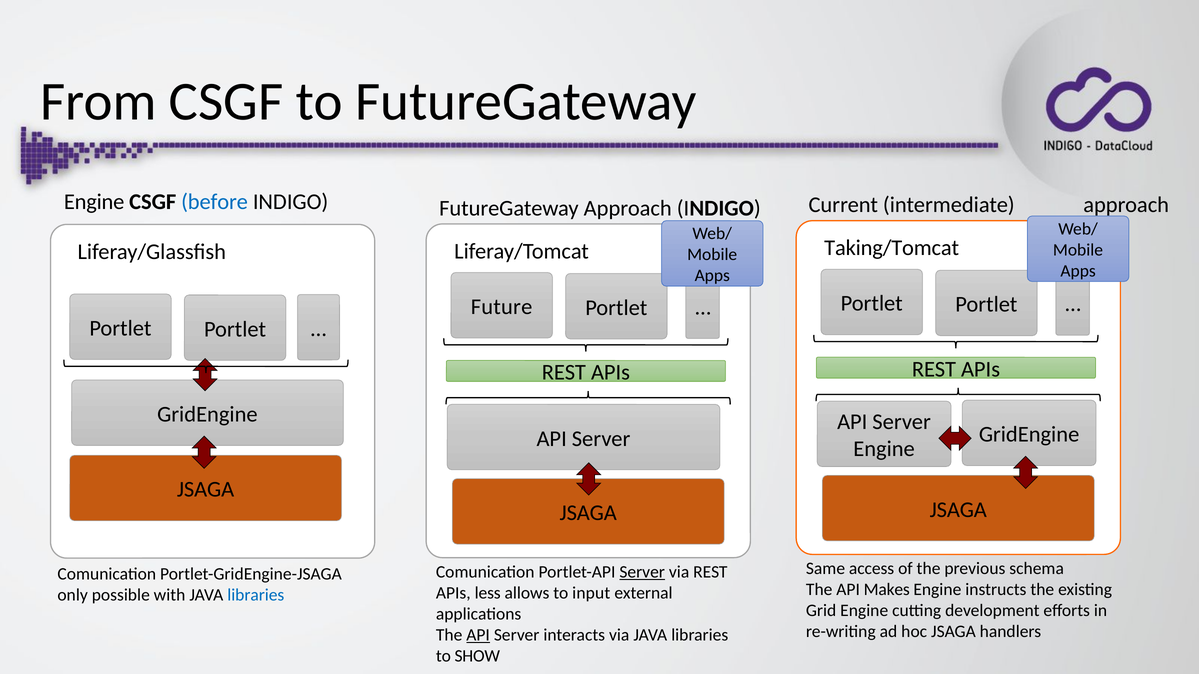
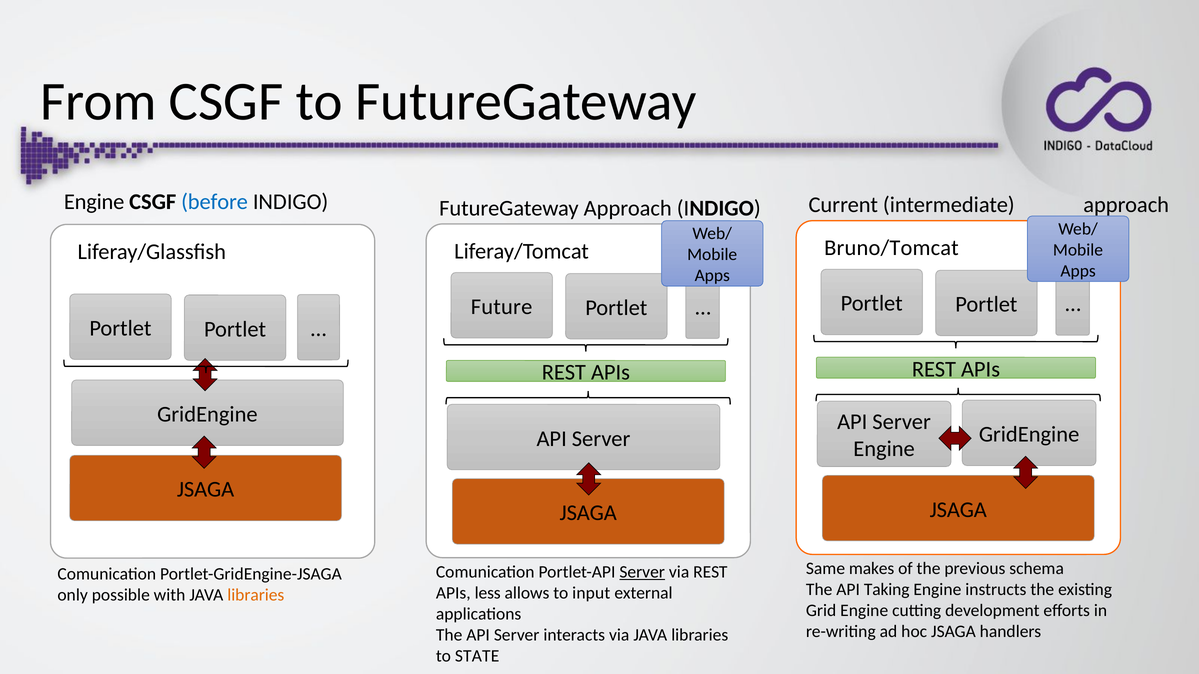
Taking/Tomcat: Taking/Tomcat -> Bruno/Tomcat (891, 248)
access: access -> makes (872, 569)
Makes: Makes -> Taking (887, 590)
libraries colour: blue -> orange (256, 595)
API underline: present -> none (478, 635)
SHOW: SHOW -> STATE (477, 656)
